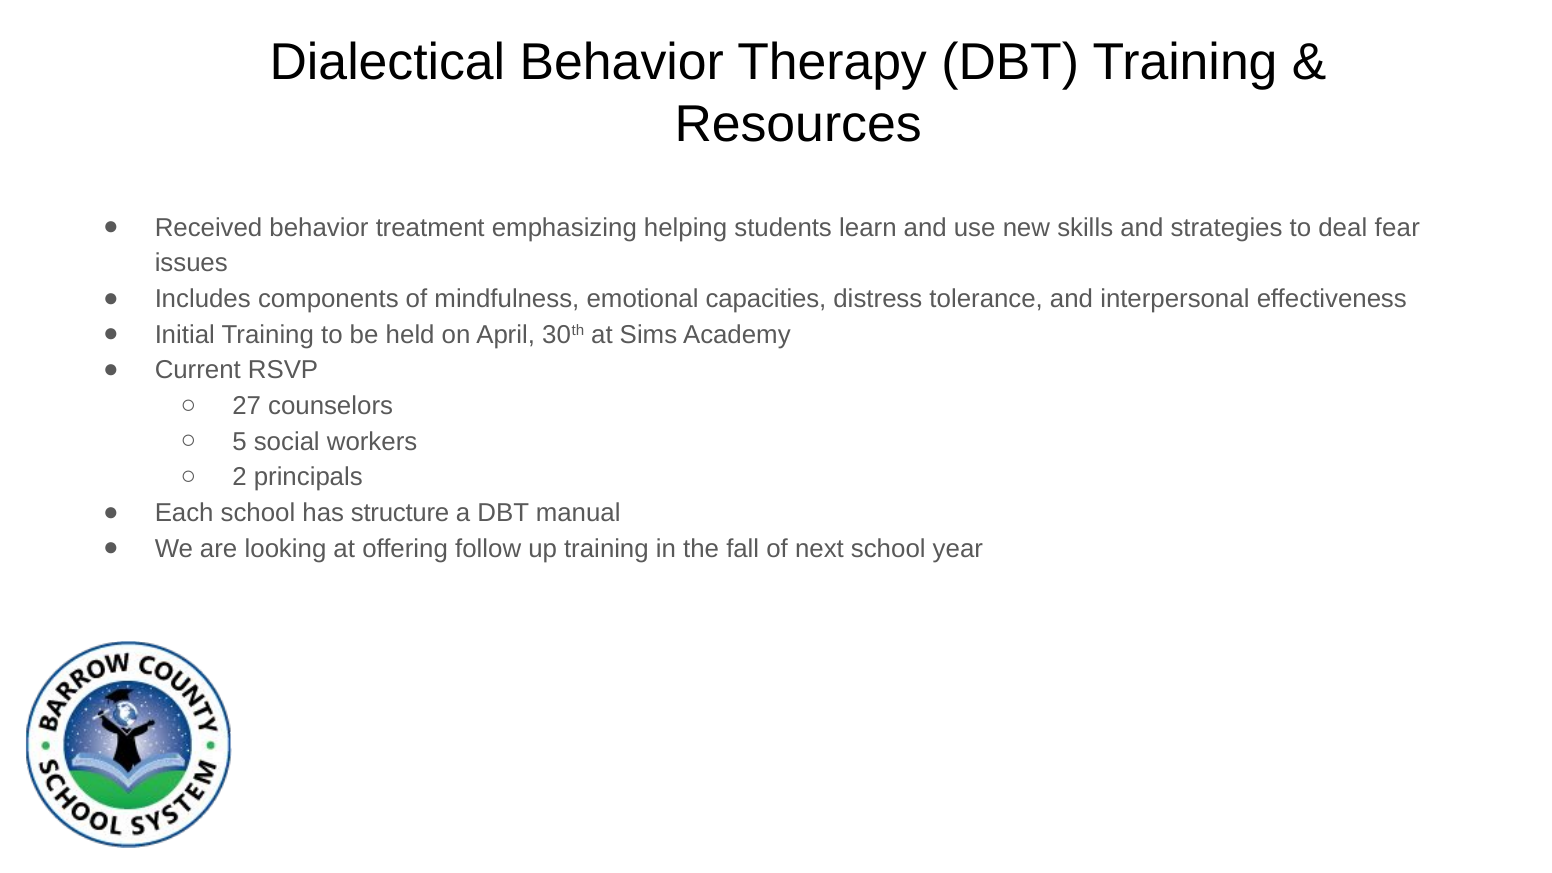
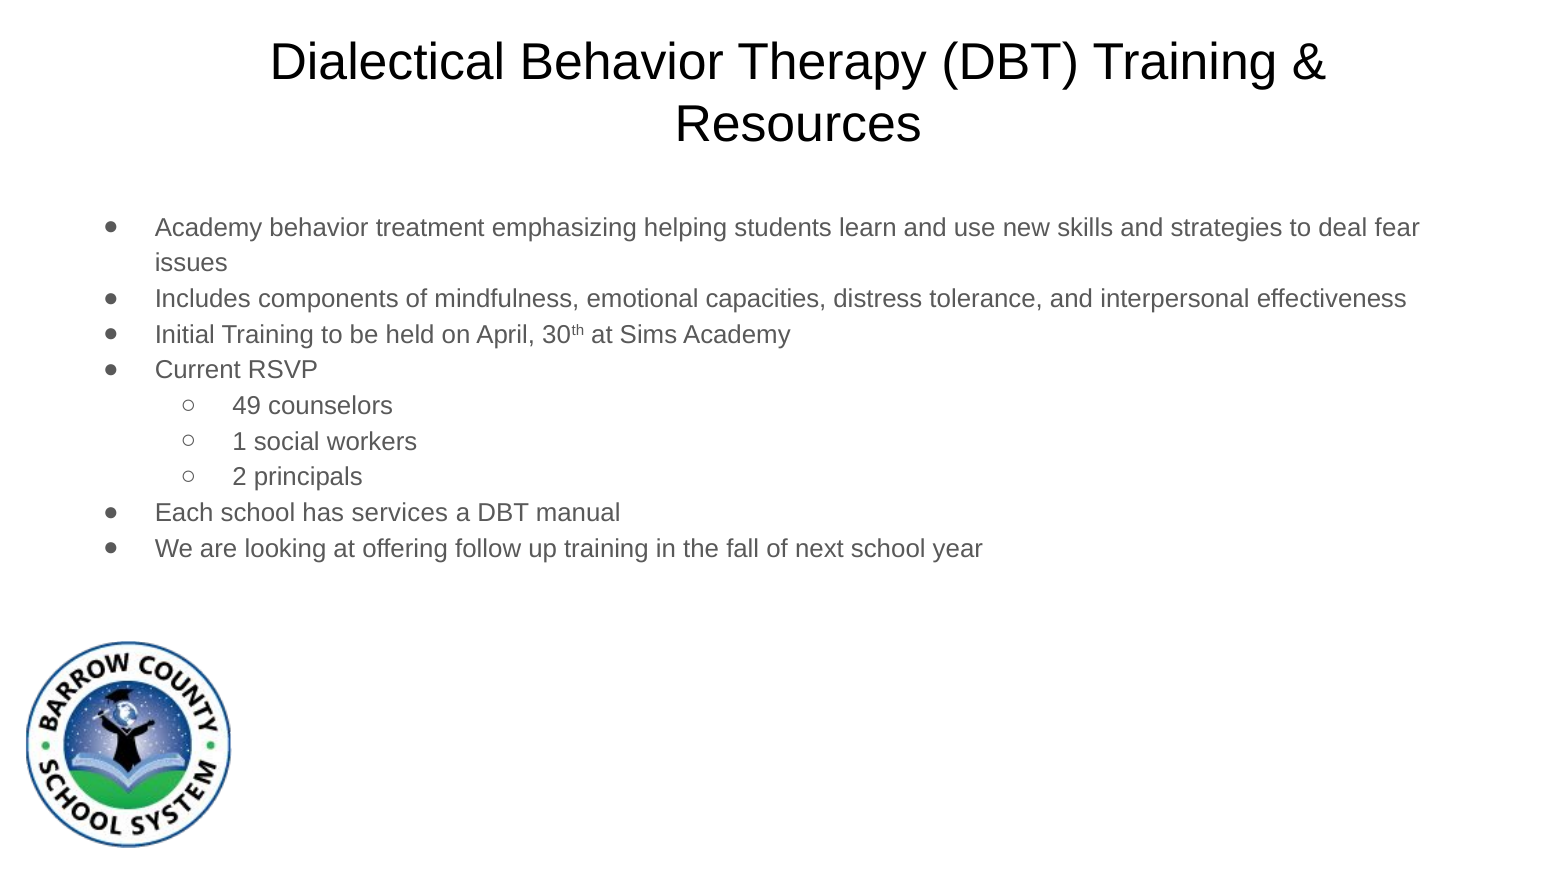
Received: Received -> Academy (209, 228)
27: 27 -> 49 (247, 406)
5: 5 -> 1 (240, 442)
structure: structure -> services (400, 513)
